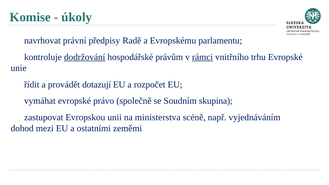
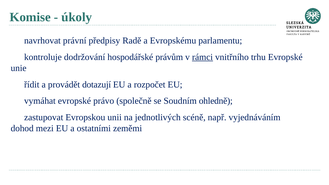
dodržování underline: present -> none (85, 57)
skupina: skupina -> ohledně (216, 101)
ministerstva: ministerstva -> jednotlivých (158, 117)
